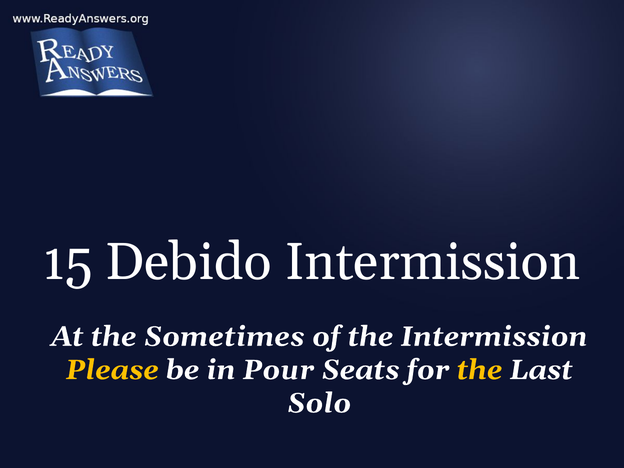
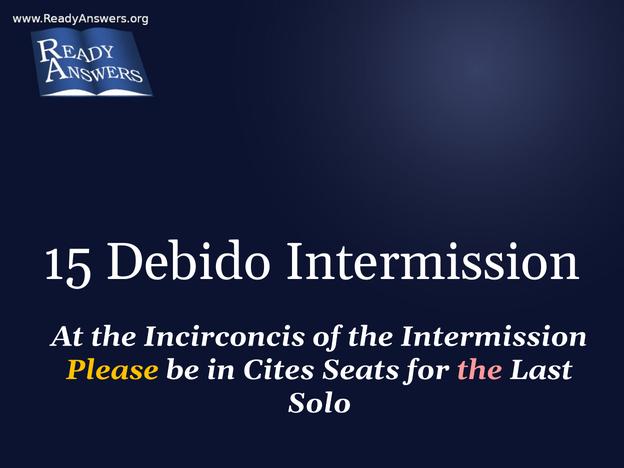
Sometimes: Sometimes -> Incirconcis (224, 337)
Pour: Pour -> Cites (279, 370)
the colour: yellow -> pink (479, 370)
